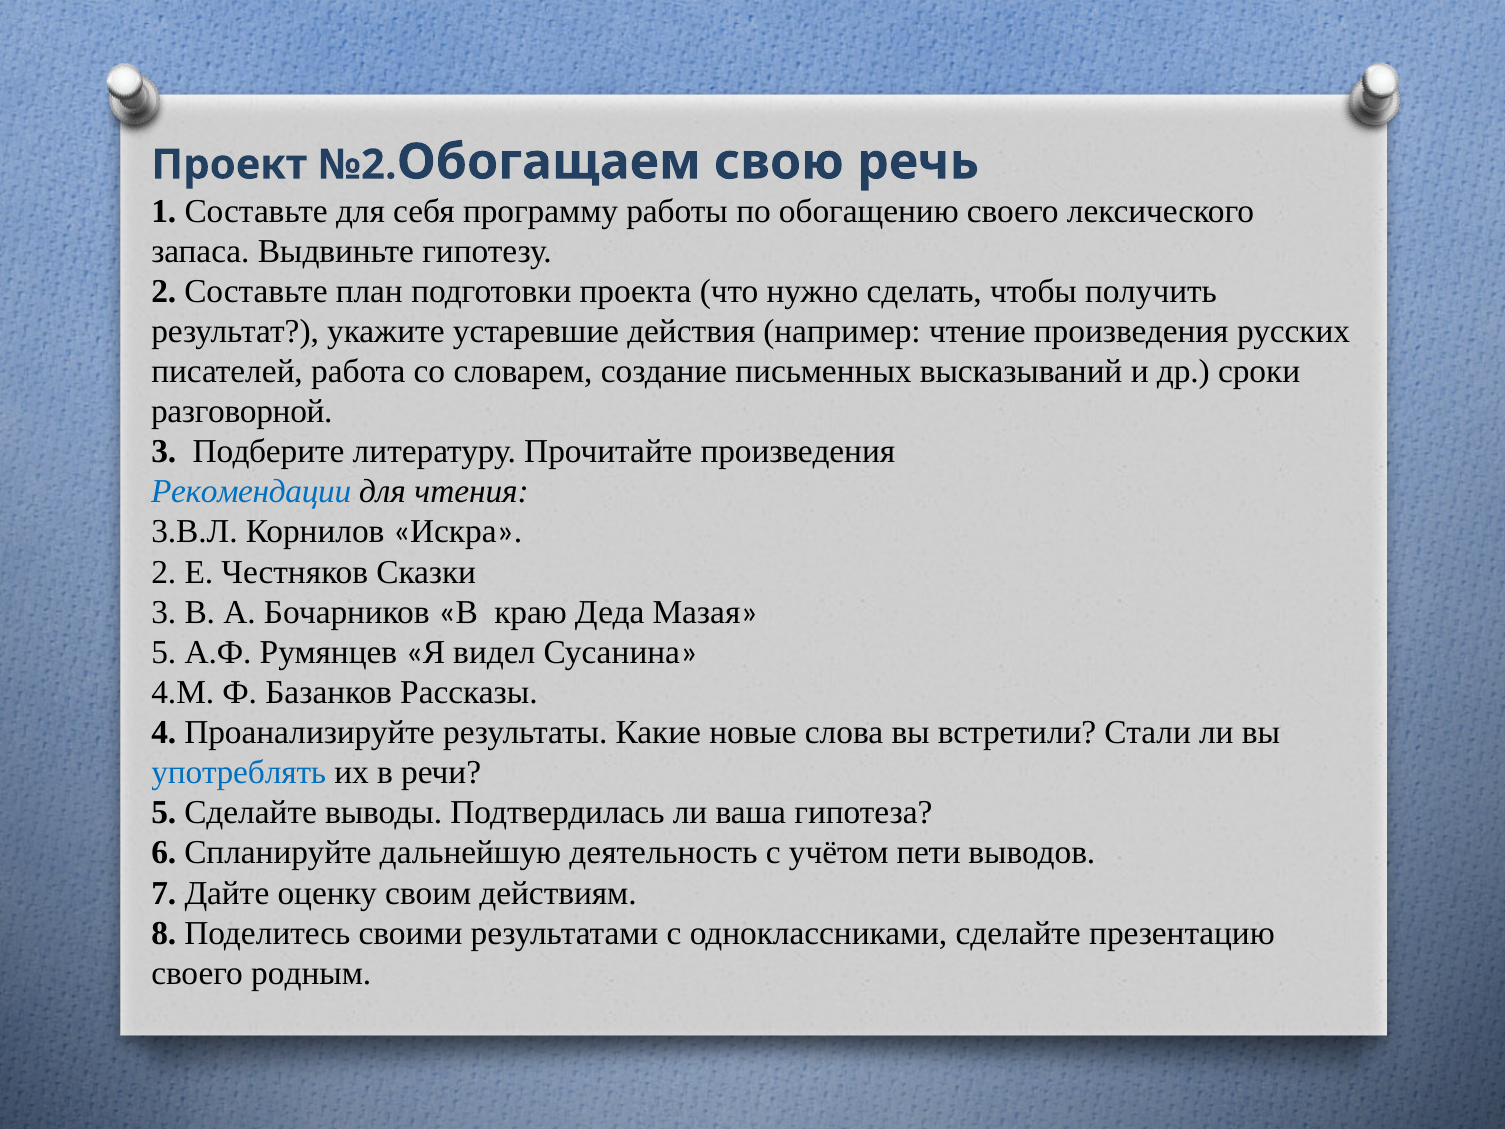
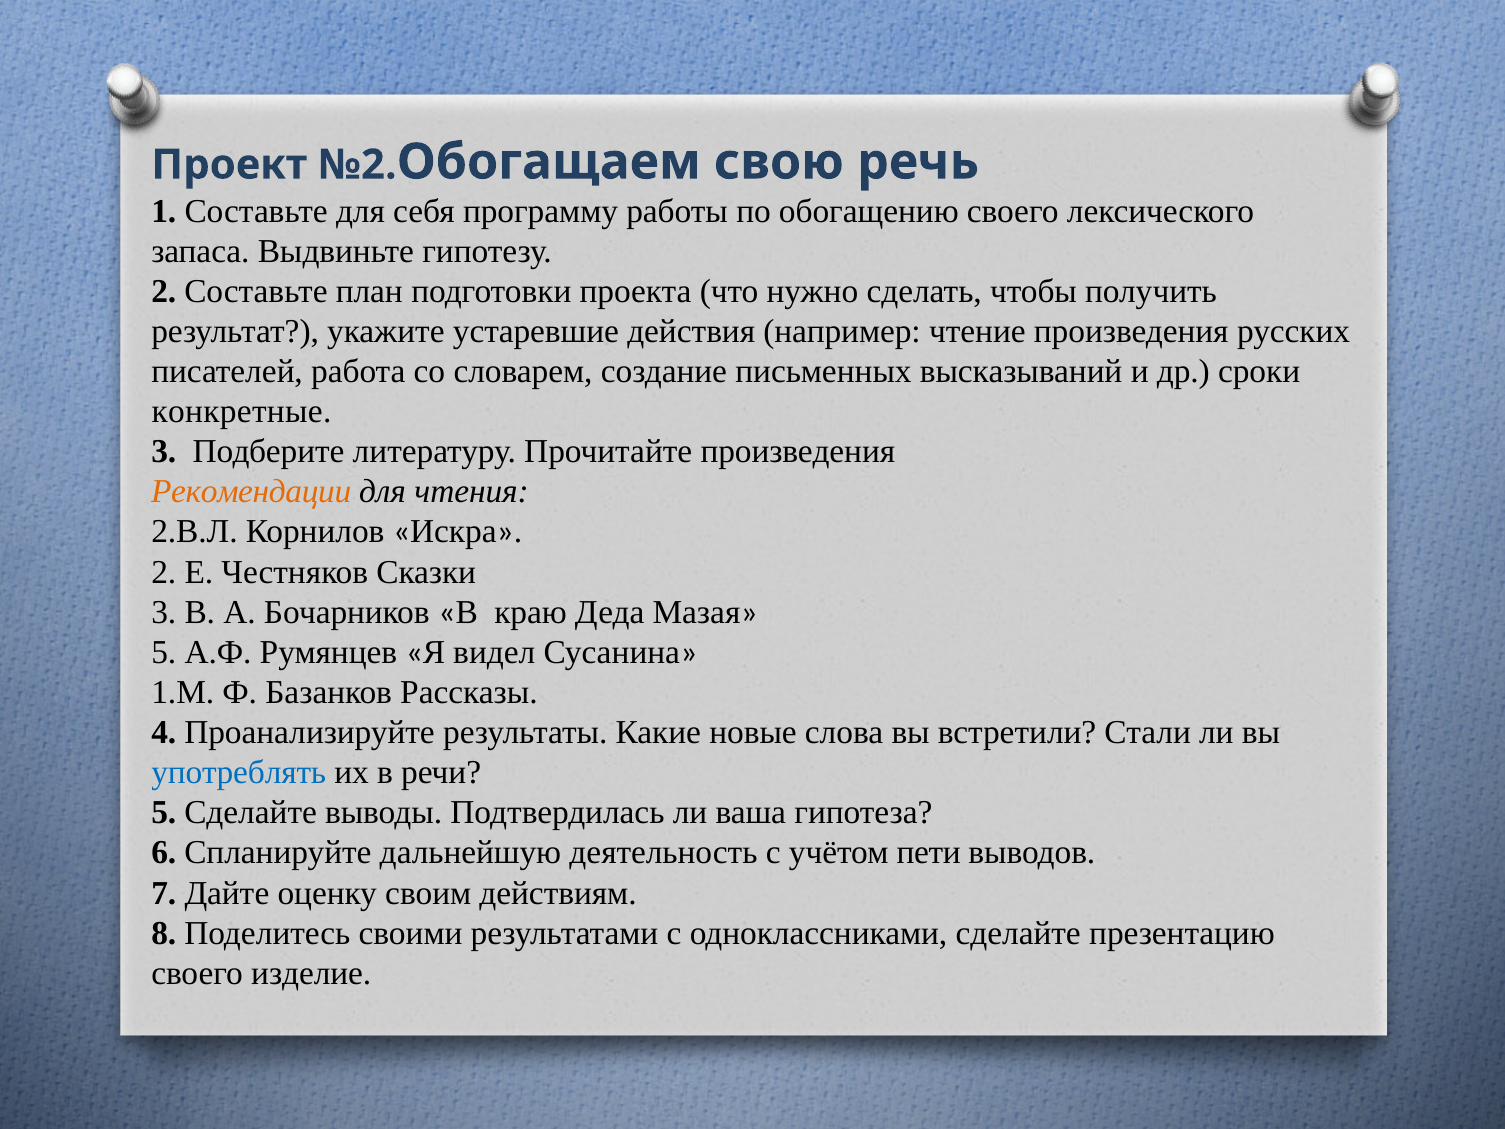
разговорной: разговорной -> конкретные (241, 411)
Рекомендации colour: blue -> orange (251, 492)
3.В.Л: 3.В.Л -> 2.В.Л (194, 532)
4.М: 4.М -> 1.М (183, 692)
родным: родным -> изделие (311, 973)
